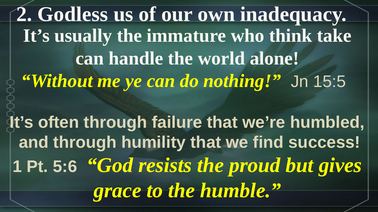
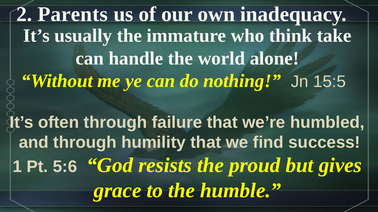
Godless: Godless -> Parents (73, 14)
